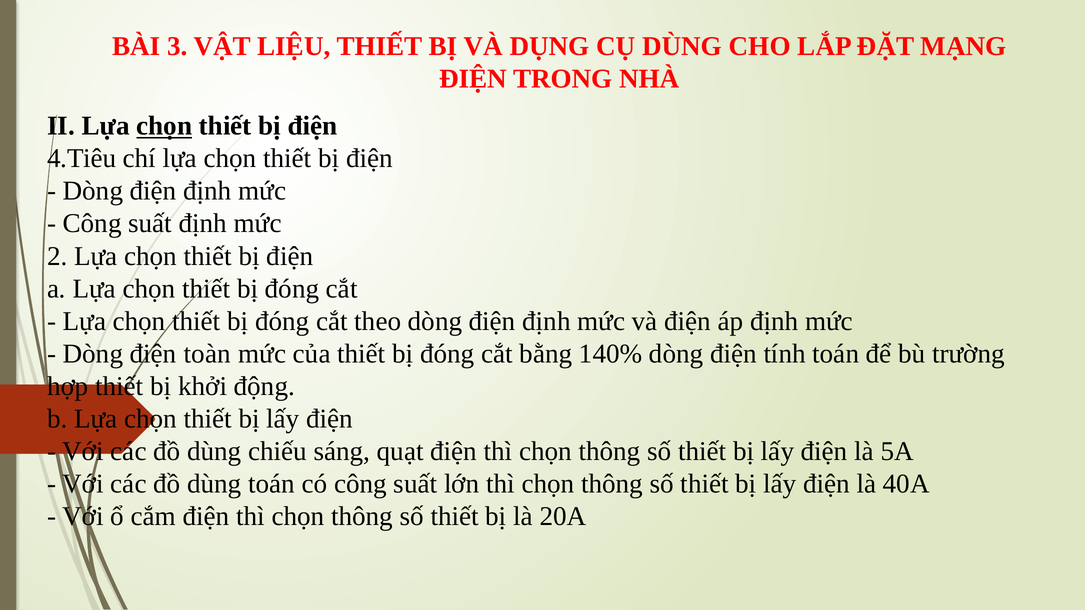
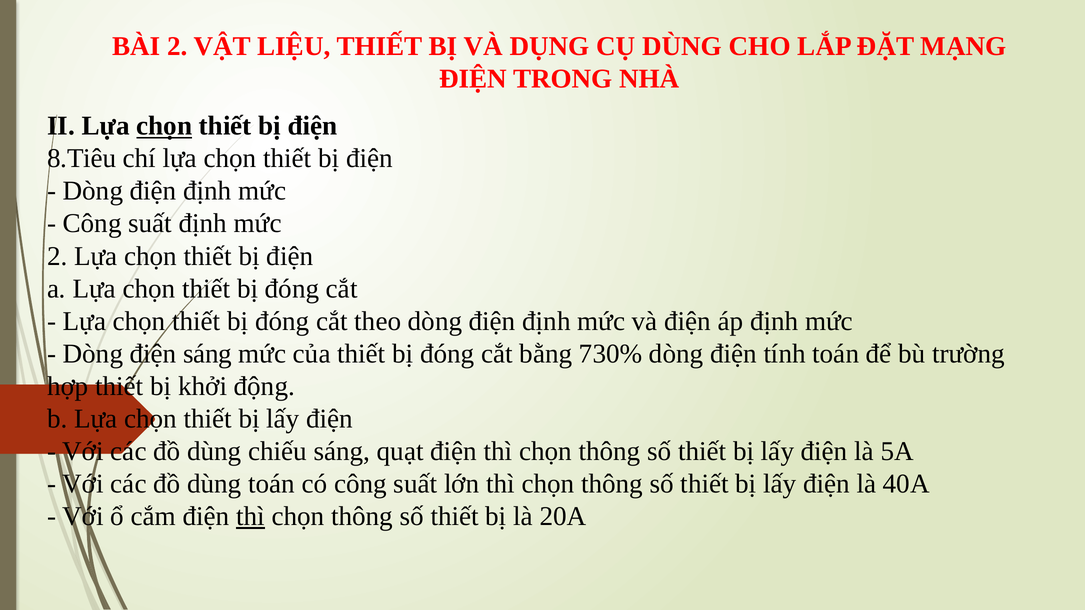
BÀI 3: 3 -> 2 (177, 46)
4.Tiêu: 4.Tiêu -> 8.Tiêu (82, 159)
điện toàn: toàn -> sáng (208, 354)
140%: 140% -> 730% (611, 354)
thì underline: none -> present (250, 517)
